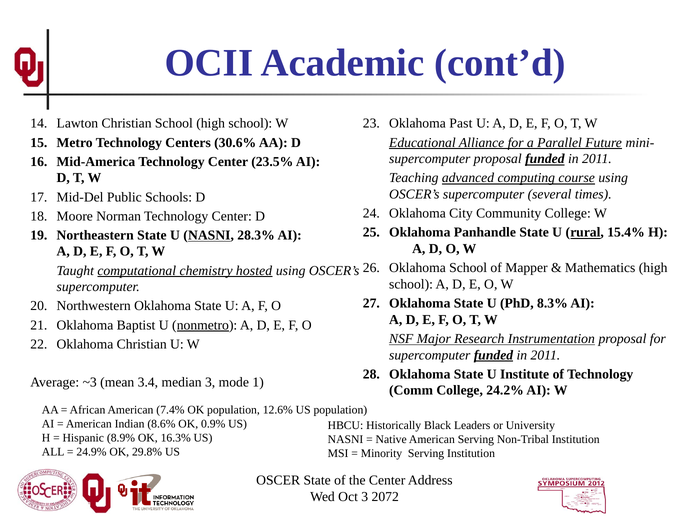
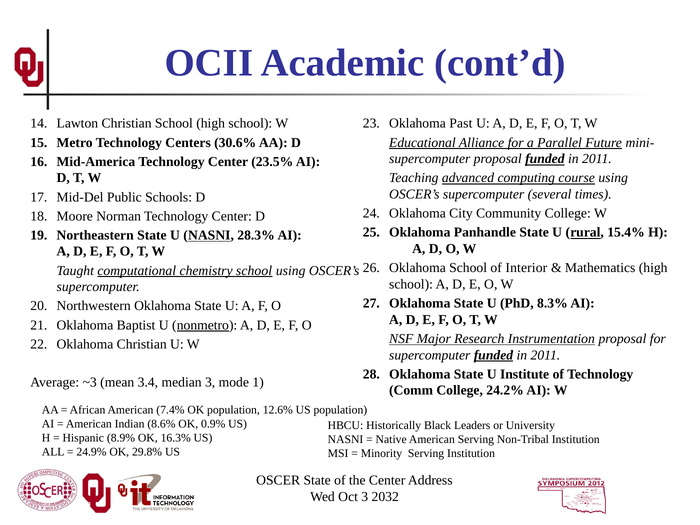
Mapper: Mapper -> Interior (526, 268)
chemistry hosted: hosted -> school (254, 271)
2072: 2072 -> 2032 (385, 497)
